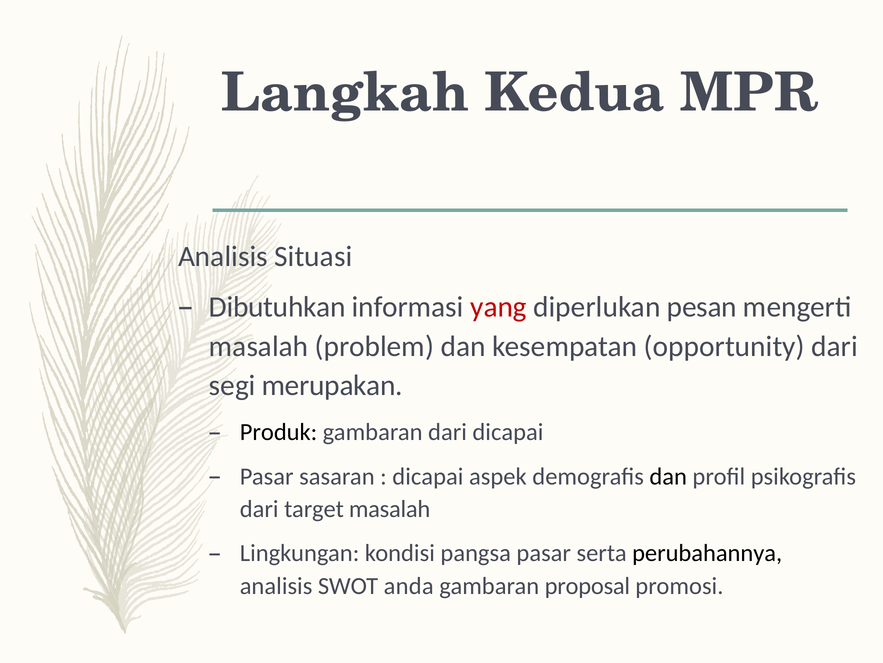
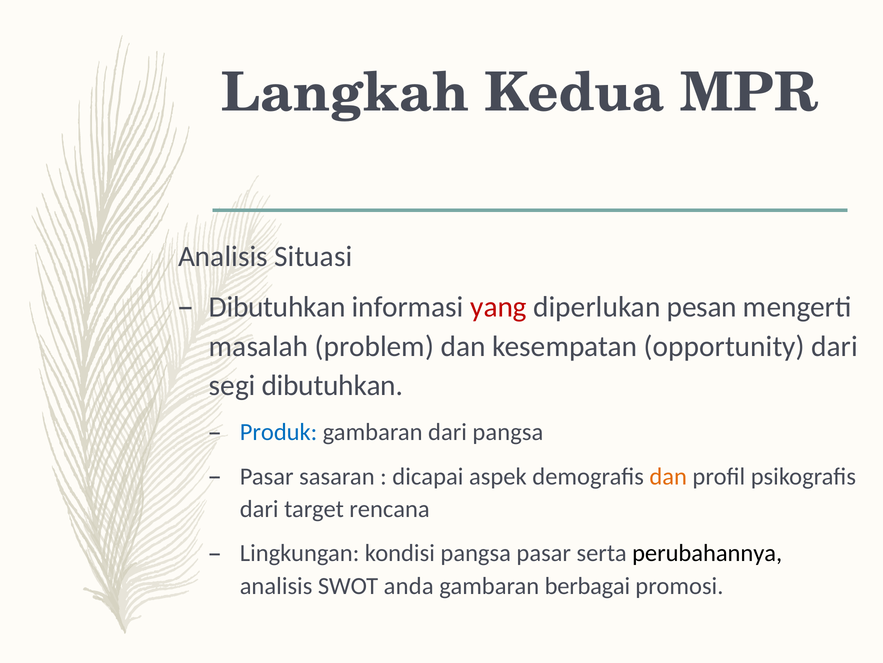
segi merupakan: merupakan -> dibutuhkan (332, 385)
Produk colour: black -> blue (279, 432)
dari dicapai: dicapai -> pangsa (508, 432)
dan colour: black -> orange (668, 476)
target masalah: masalah -> rencana (390, 509)
proposal: proposal -> berbagai (587, 585)
